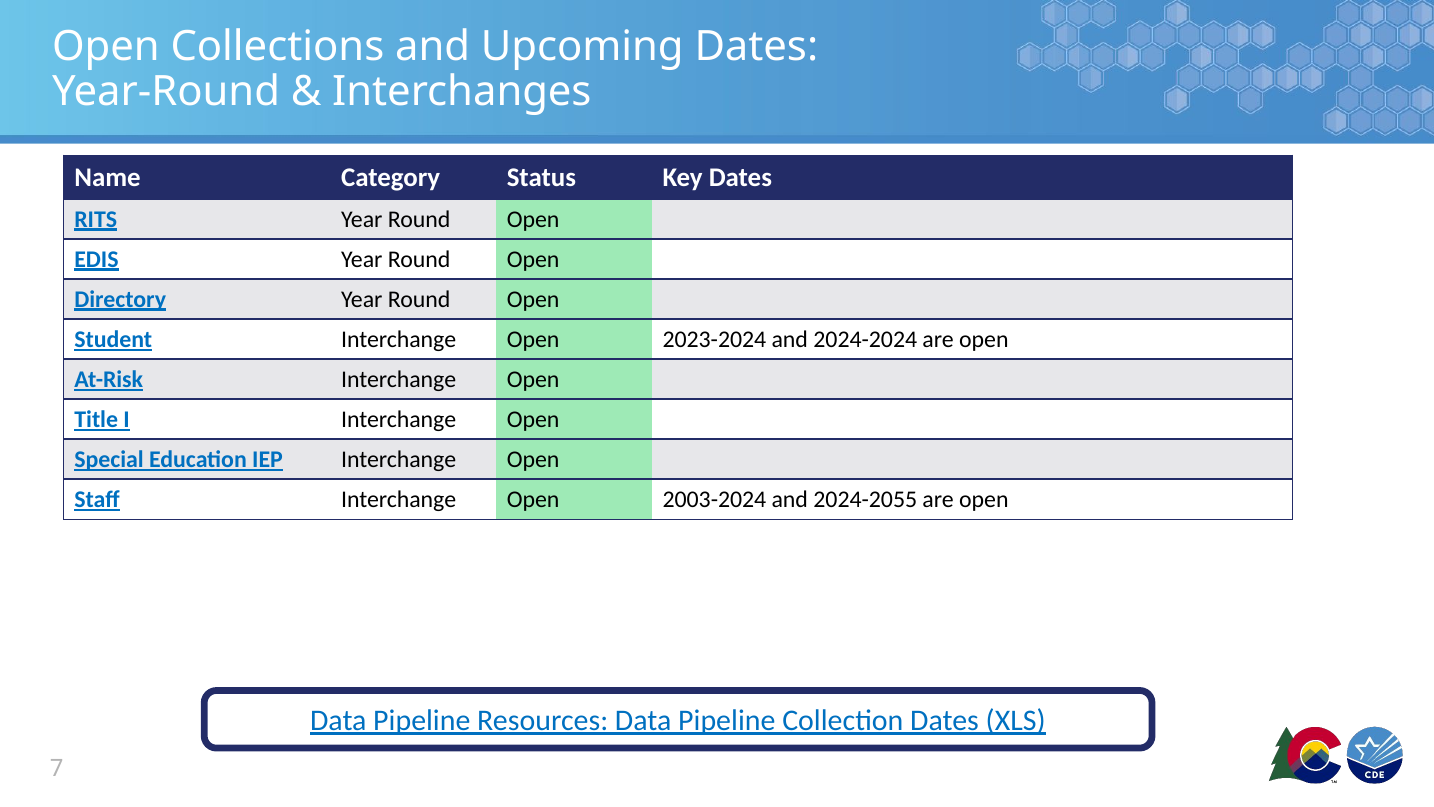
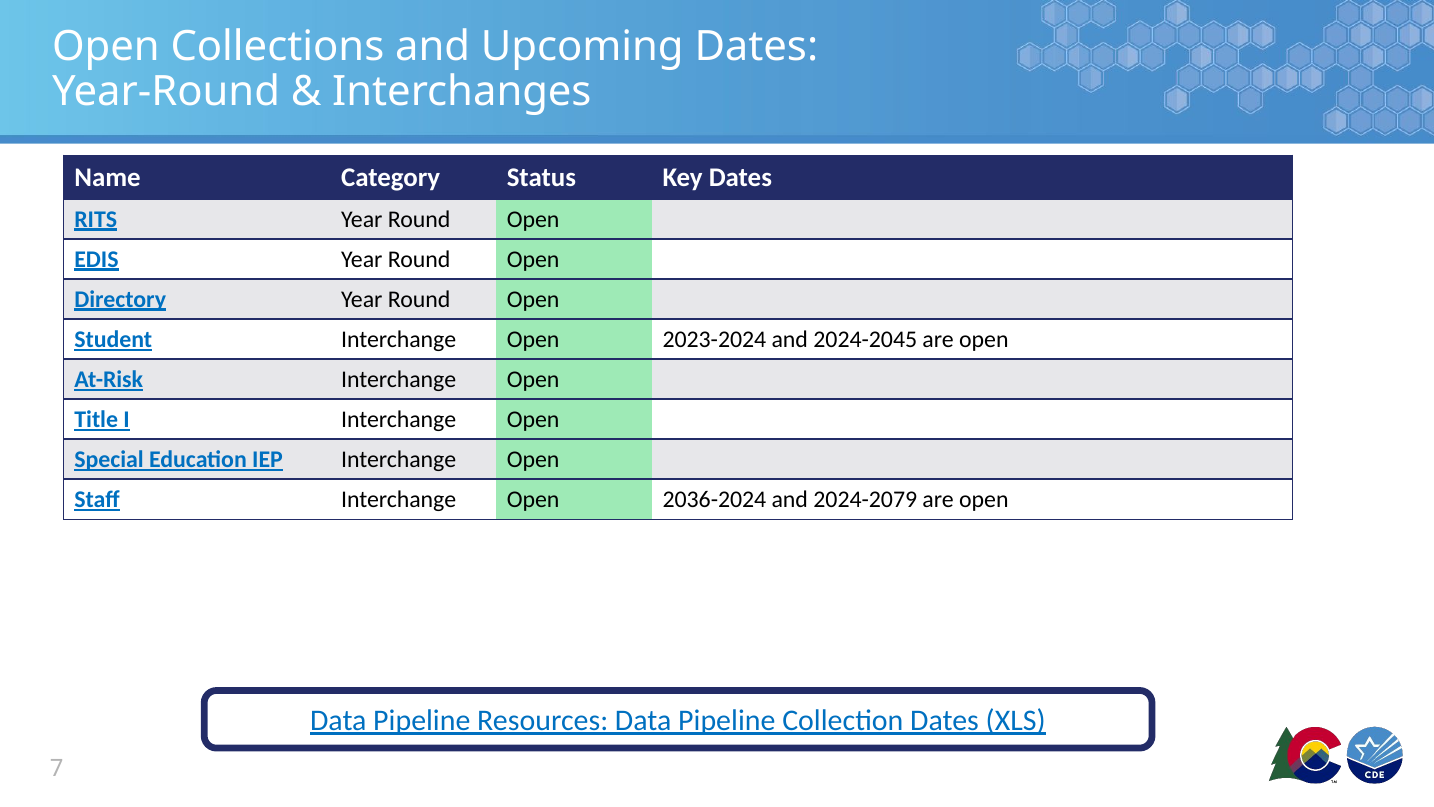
2024-2024: 2024-2024 -> 2024-2045 (865, 339)
2003-2024: 2003-2024 -> 2036-2024 (714, 499)
2024-2055: 2024-2055 -> 2024-2079 (865, 499)
